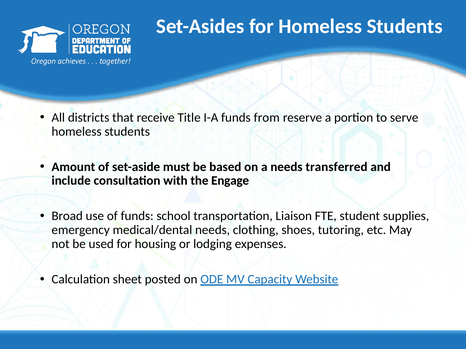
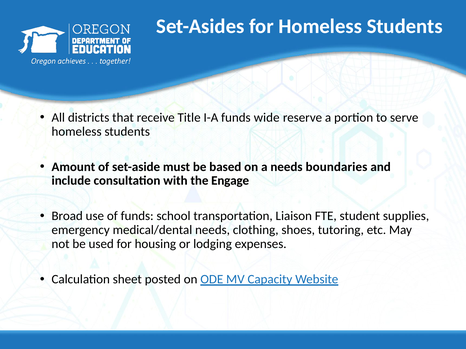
from: from -> wide (267, 118)
transferred: transferred -> boundaries (336, 167)
